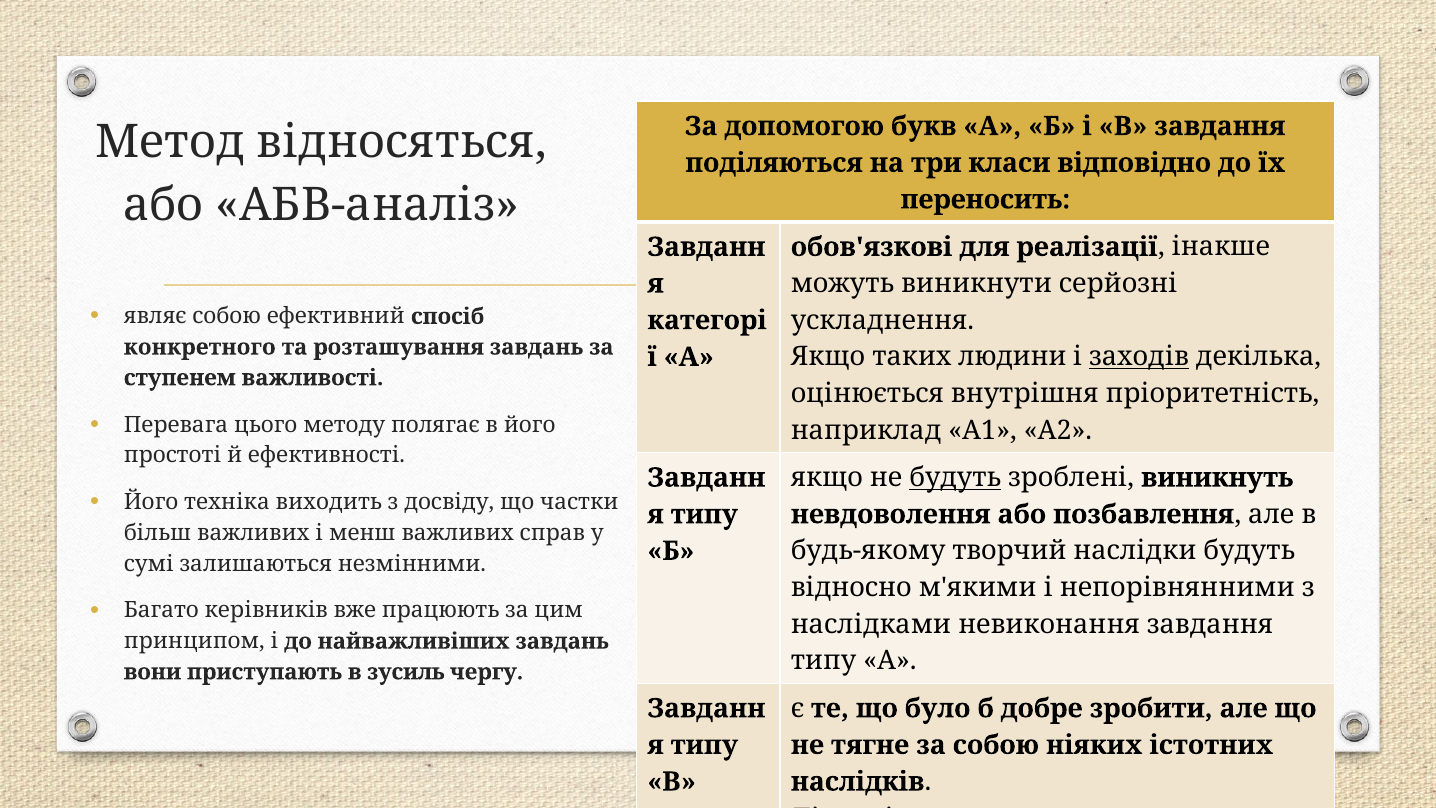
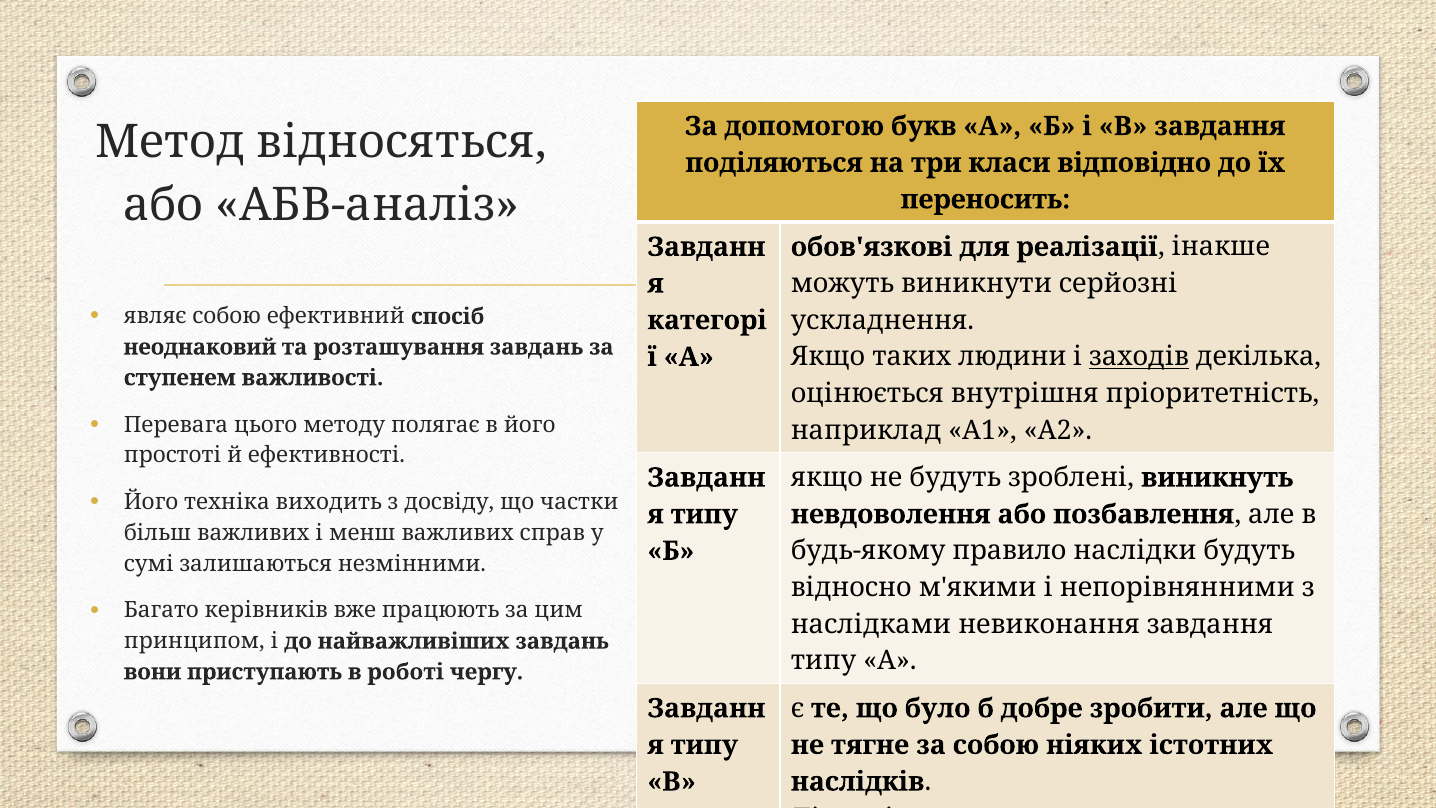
конкретного: конкретного -> неоднаковий (200, 347)
будуть underline: present -> none (955, 478)
творчий: творчий -> правило (1009, 551)
зусиль: зусиль -> роботі (406, 672)
